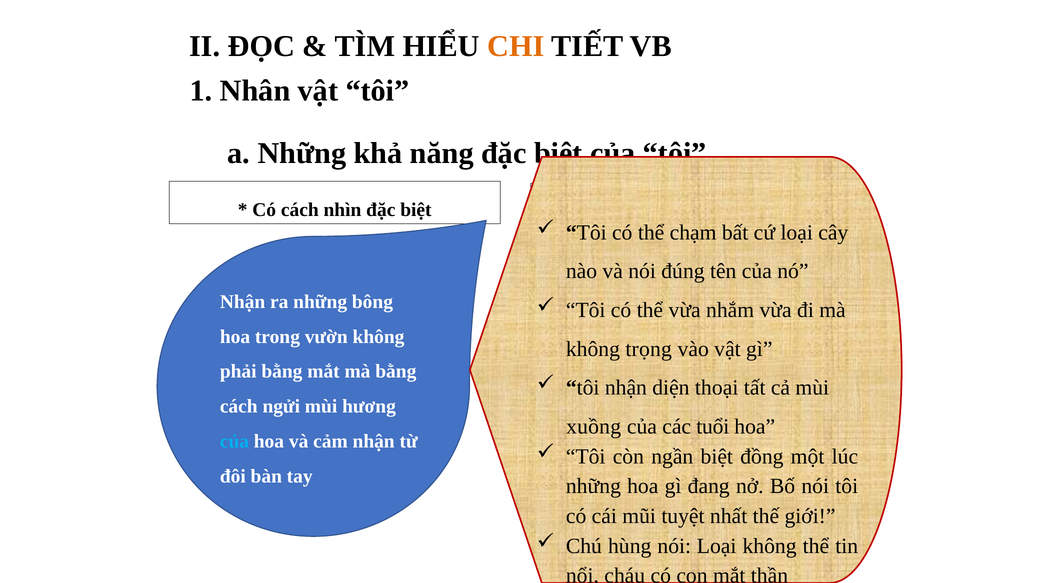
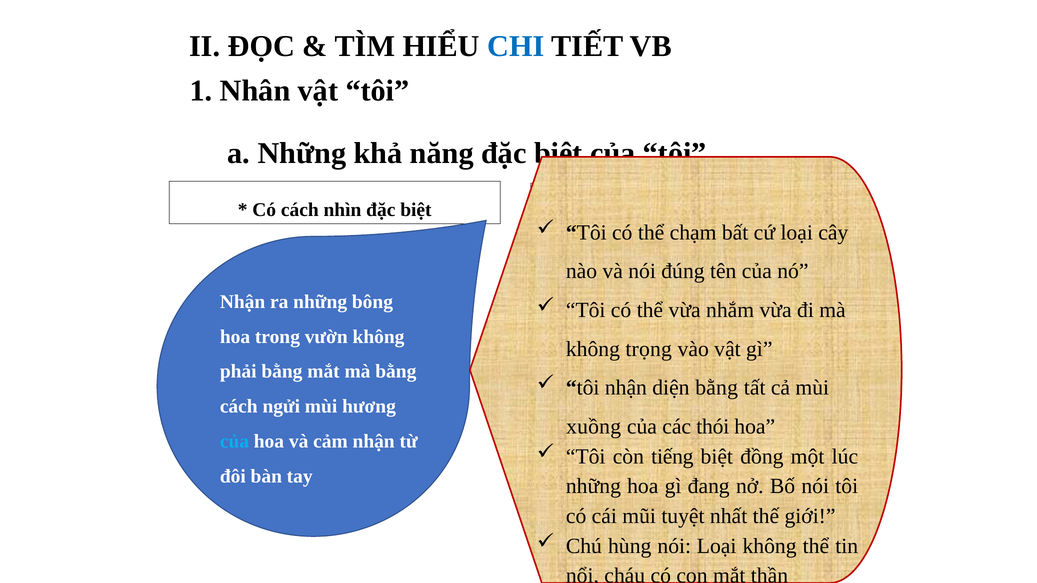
CHI colour: orange -> blue (516, 46)
diện thoại: thoại -> bằng (717, 388)
tuổi: tuổi -> thói (713, 427)
ngần: ngần -> tiếng (672, 457)
